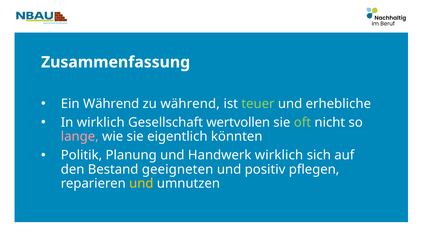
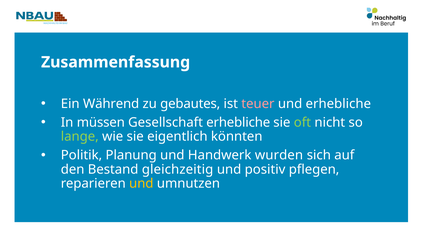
zu während: während -> gebautes (190, 104)
teuer colour: light green -> pink (258, 104)
In wirklich: wirklich -> müssen (101, 122)
Gesellschaft wertvollen: wertvollen -> erhebliche (238, 122)
lange colour: pink -> light green (80, 136)
Handwerk wirklich: wirklich -> wurden (279, 155)
geeigneten: geeigneten -> gleichzeitig (178, 169)
